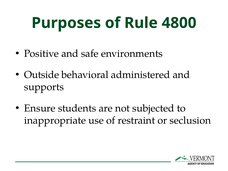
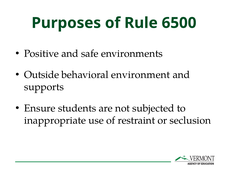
4800: 4800 -> 6500 (179, 23)
administered: administered -> environment (141, 75)
